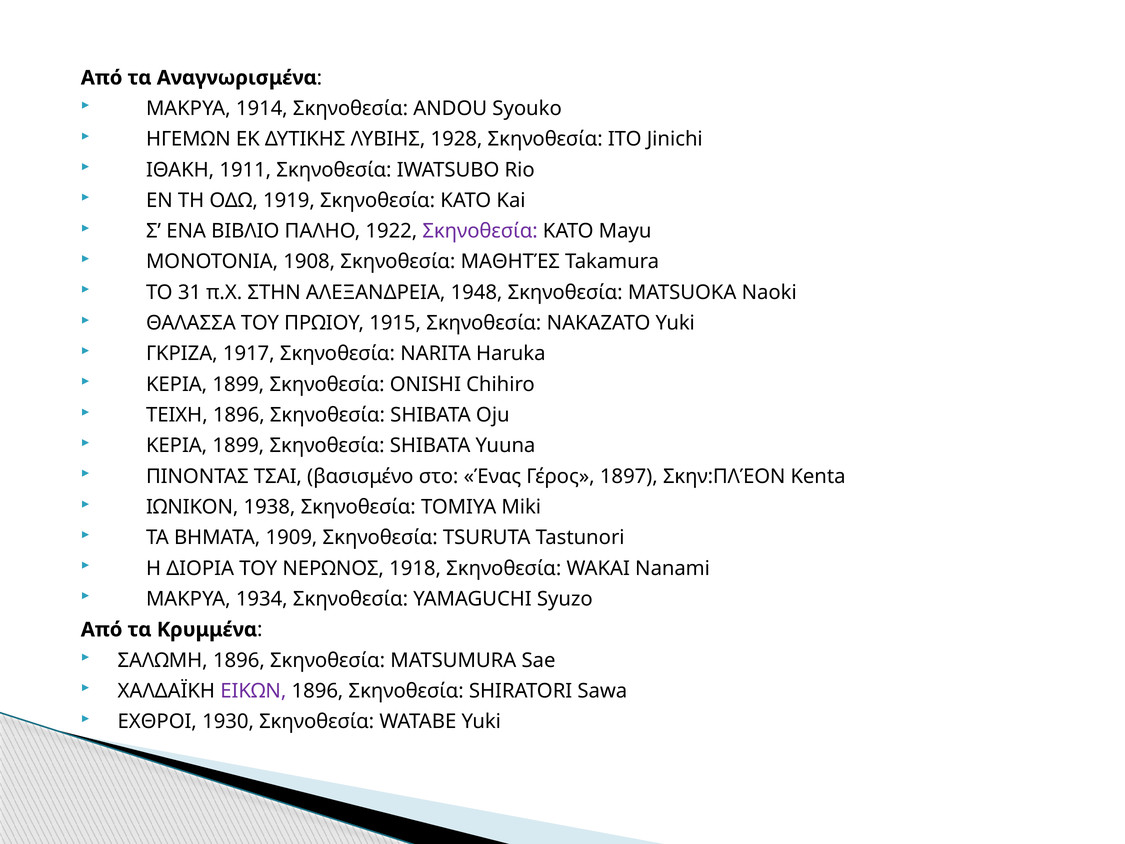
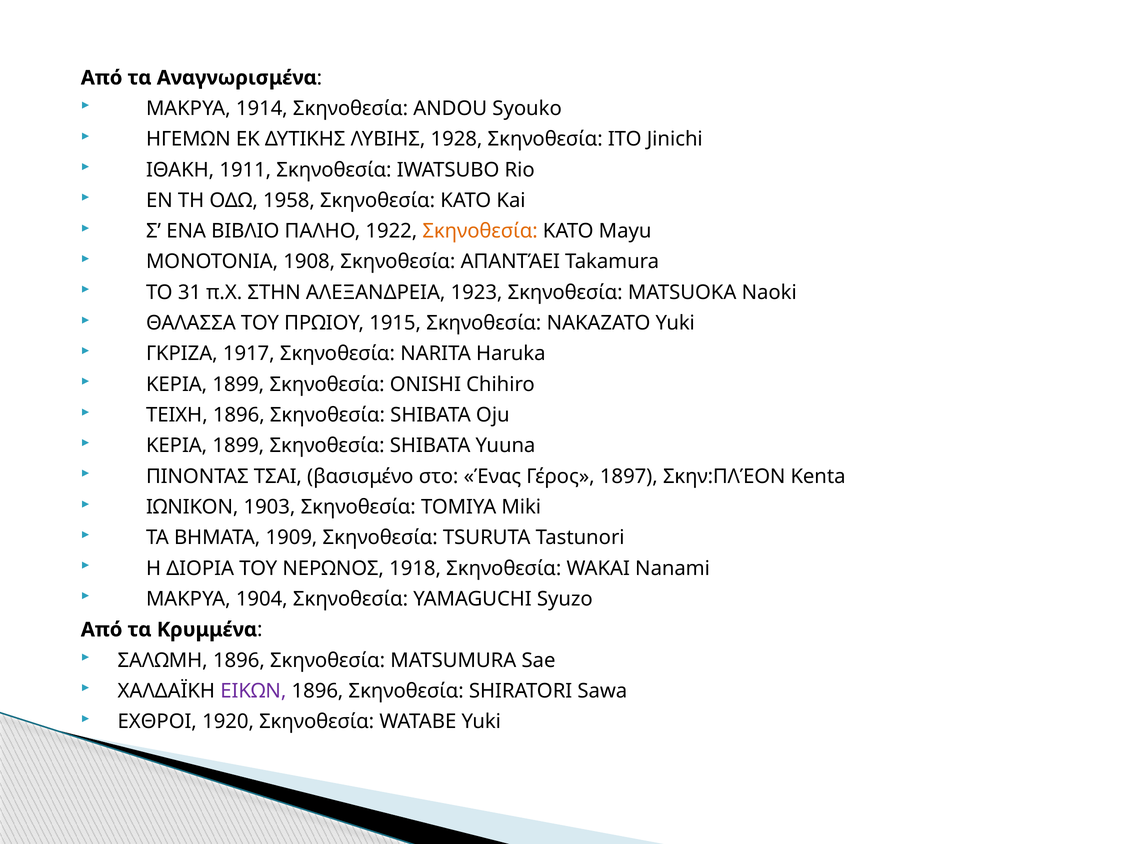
1919: 1919 -> 1958 (289, 200)
Σκηνοθεσία colour: purple -> orange (480, 231)
ΜΑΘΗΤΈΣ: ΜΑΘΗΤΈΣ -> ΑΠΑΝΤΆΕΙ (510, 262)
1948: 1948 -> 1923 (477, 292)
1938: 1938 -> 1903 (269, 507)
1934: 1934 -> 1904 (262, 599)
1930: 1930 -> 1920 (228, 721)
